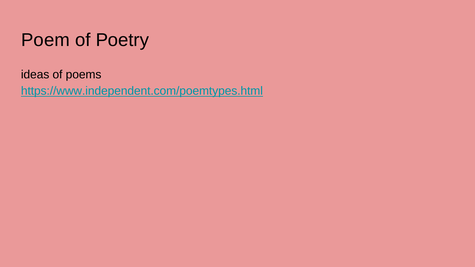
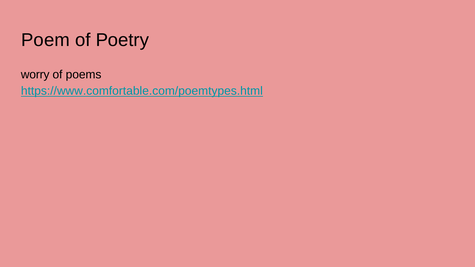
ideas: ideas -> worry (35, 75)
https://www.independent.com/poemtypes.html: https://www.independent.com/poemtypes.html -> https://www.comfortable.com/poemtypes.html (142, 91)
